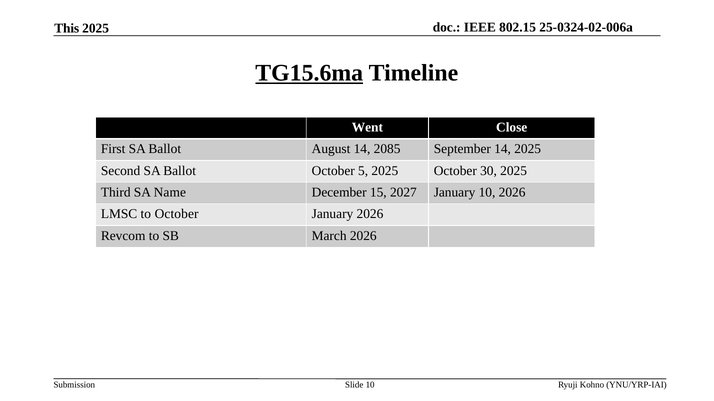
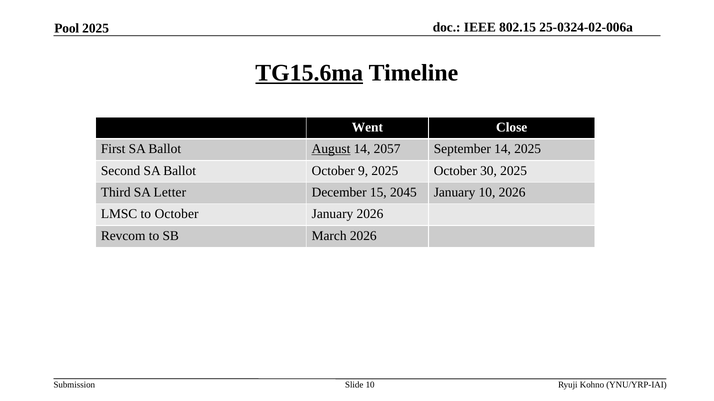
This: This -> Pool (67, 28)
August underline: none -> present (331, 149)
2085: 2085 -> 2057 (387, 149)
5: 5 -> 9 (363, 171)
Name: Name -> Letter (170, 193)
2027: 2027 -> 2045 (403, 193)
